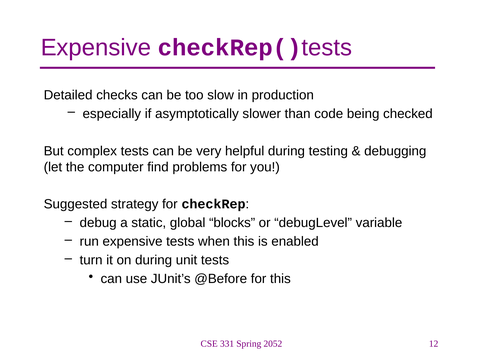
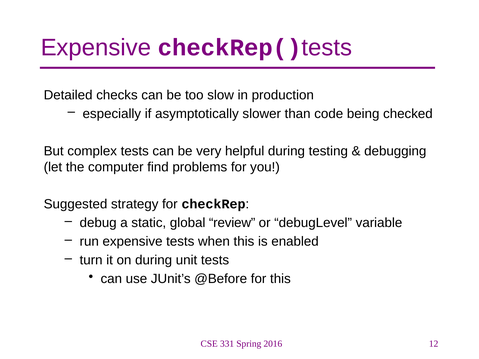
blocks: blocks -> review (232, 223)
2052: 2052 -> 2016 (273, 344)
